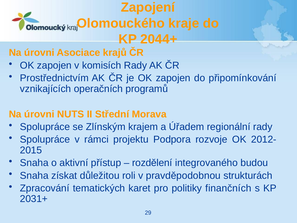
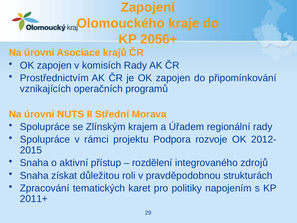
2044+: 2044+ -> 2056+ (159, 39)
budou: budou -> zdrojů (254, 163)
finančních: finančních -> napojením (228, 188)
2031+: 2031+ -> 2011+ (34, 199)
